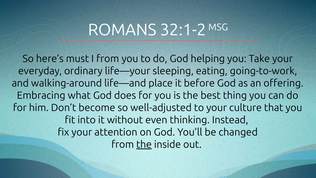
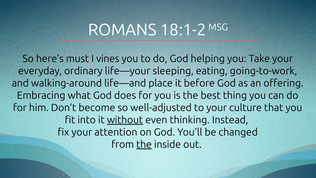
32:1-2: 32:1-2 -> 18:1-2 (183, 30)
I from: from -> vines (108, 59)
without underline: none -> present (125, 120)
